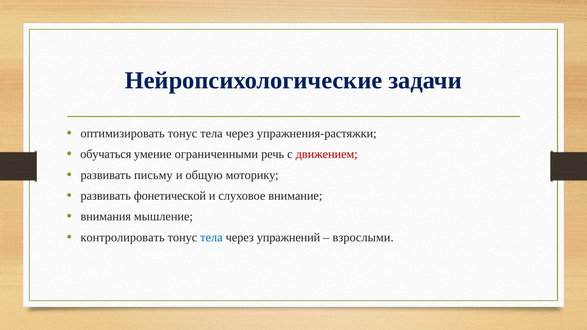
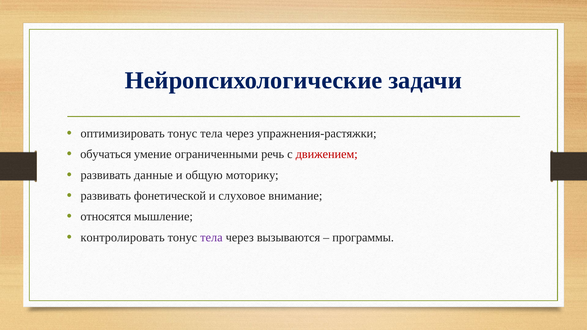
письму: письму -> данные (153, 175)
внимания: внимания -> относятся (106, 217)
тела colour: blue -> purple (211, 238)
упражнений: упражнений -> вызываются (288, 238)
взрослыми: взрослыми -> программы (363, 238)
